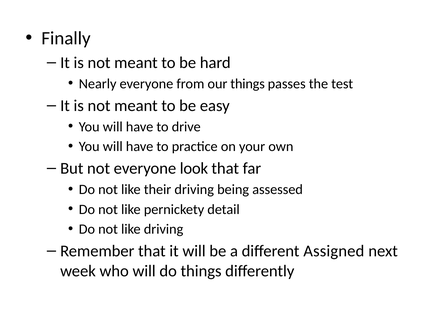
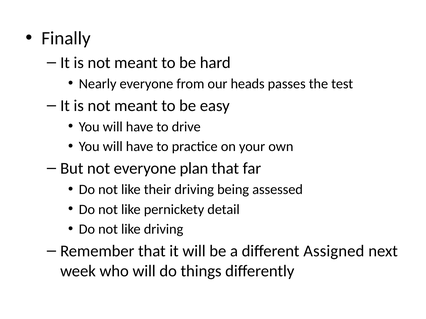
our things: things -> heads (248, 84)
look: look -> plan (194, 169)
